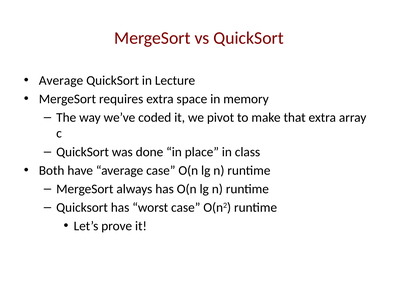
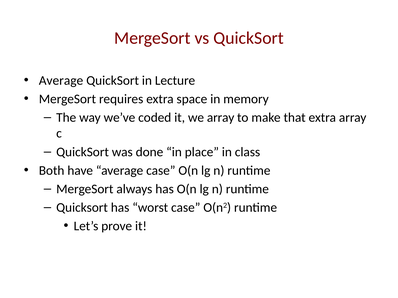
we pivot: pivot -> array (221, 118)
